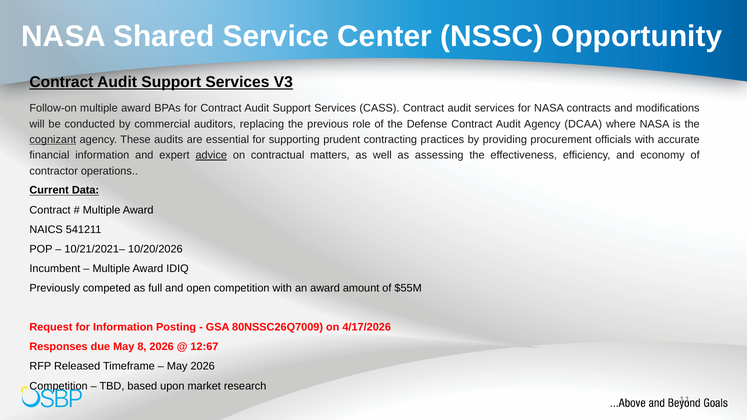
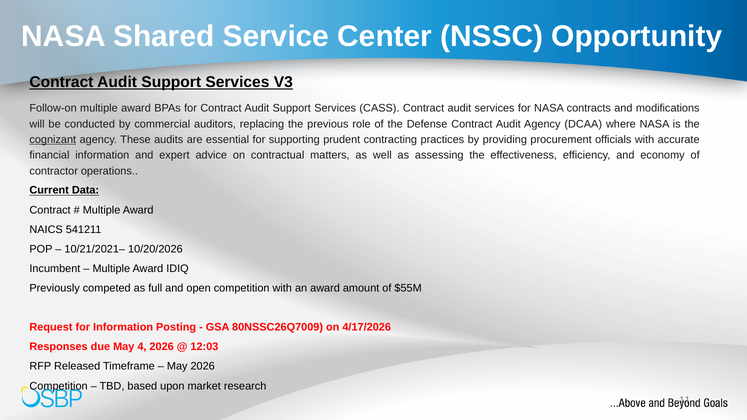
advice underline: present -> none (211, 155)
8: 8 -> 4 (142, 347)
12:67: 12:67 -> 12:03 (204, 347)
